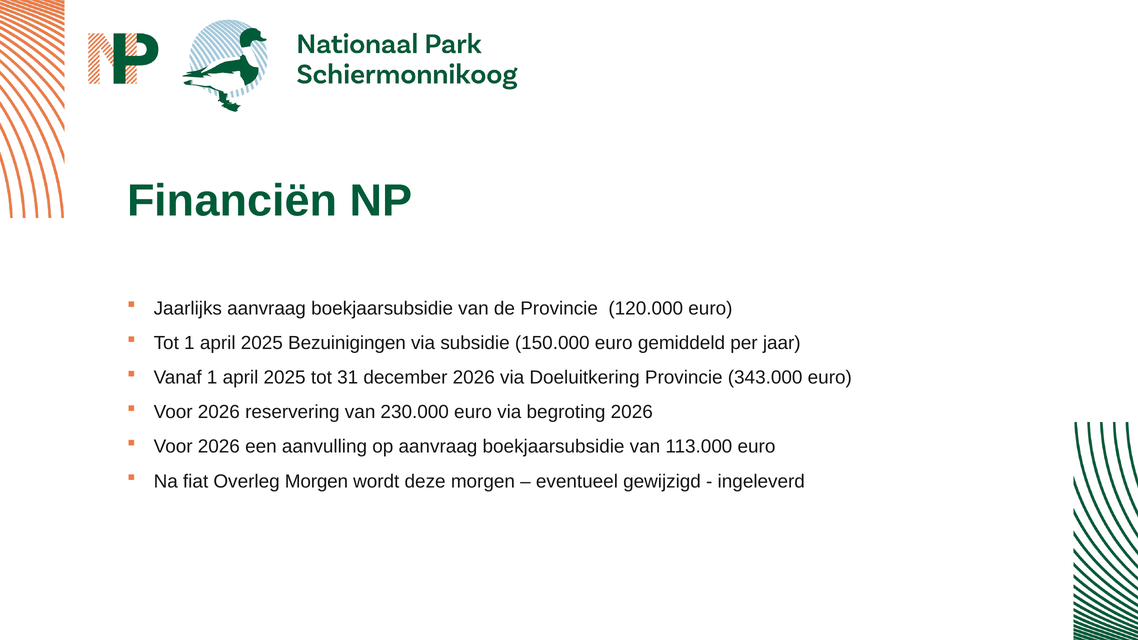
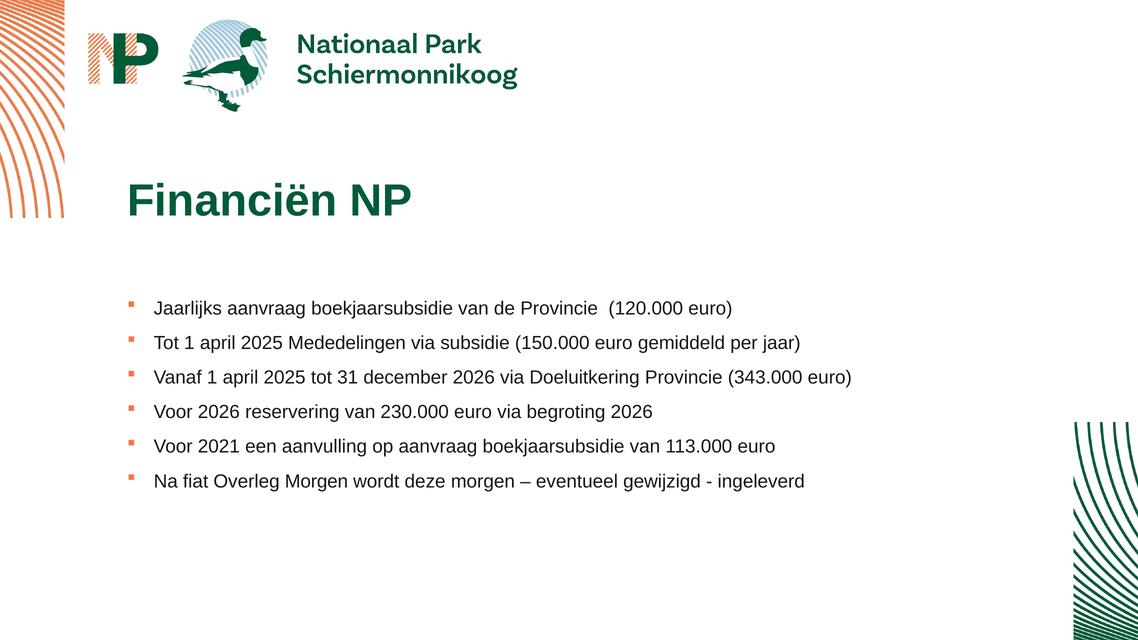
Bezuinigingen: Bezuinigingen -> Mededelingen (347, 343)
2026: 2026 -> 2021 (219, 447)
